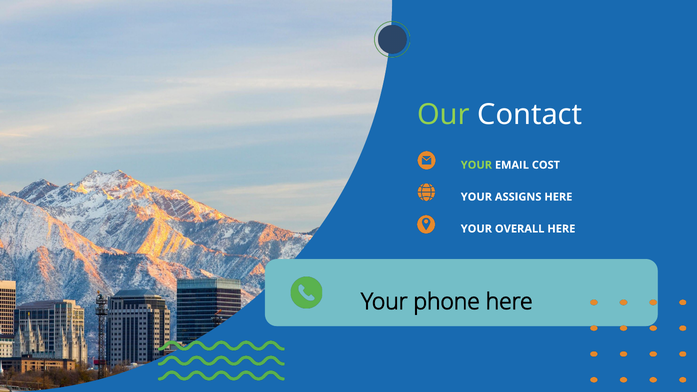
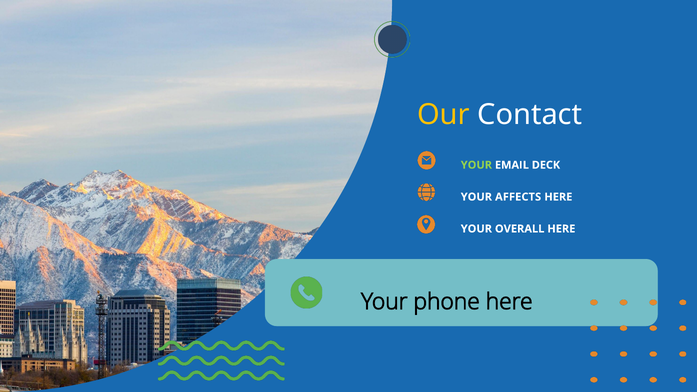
Our colour: light green -> yellow (443, 115)
COST: COST -> DECK (546, 165)
ASSIGNS: ASSIGNS -> AFFECTS (518, 197)
